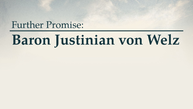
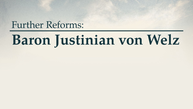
Promise: Promise -> Reforms (65, 25)
